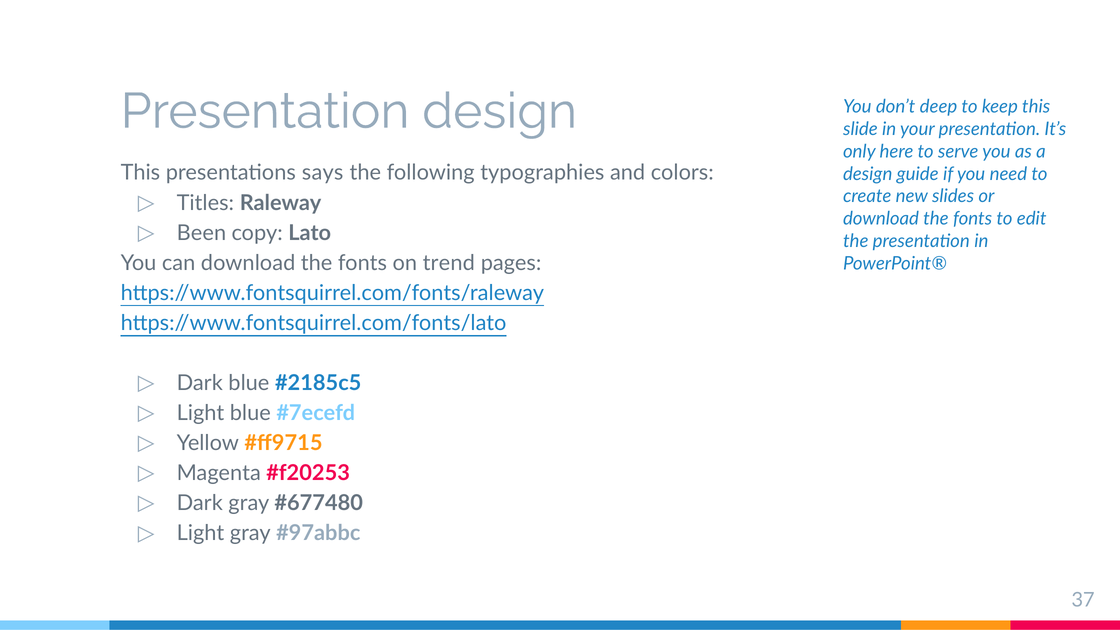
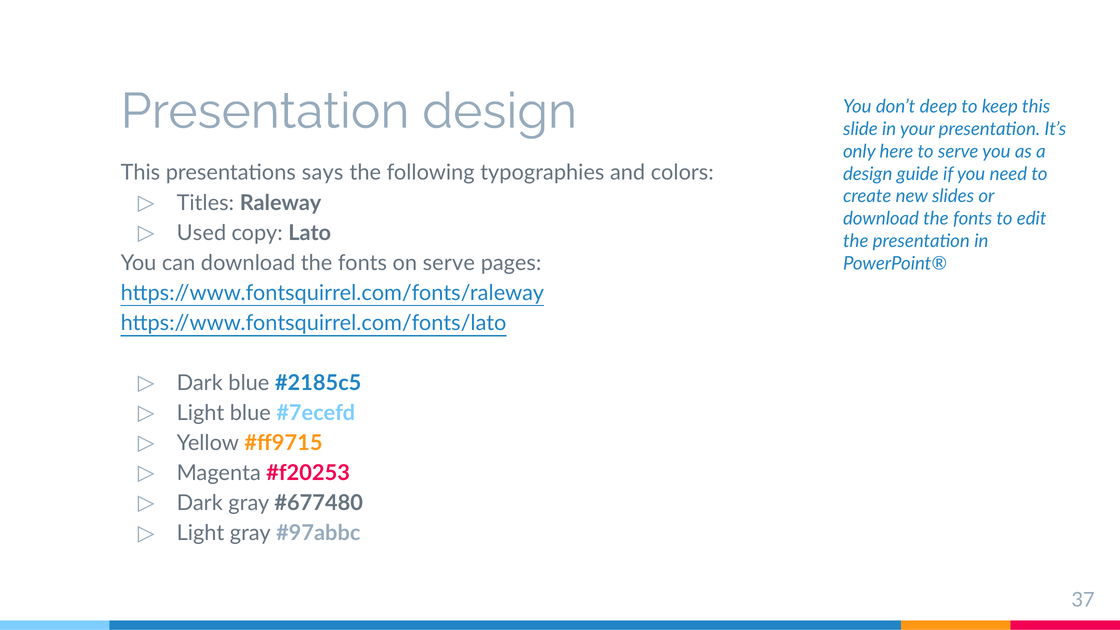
Been: Been -> Used (201, 233)
on trend: trend -> serve (449, 263)
